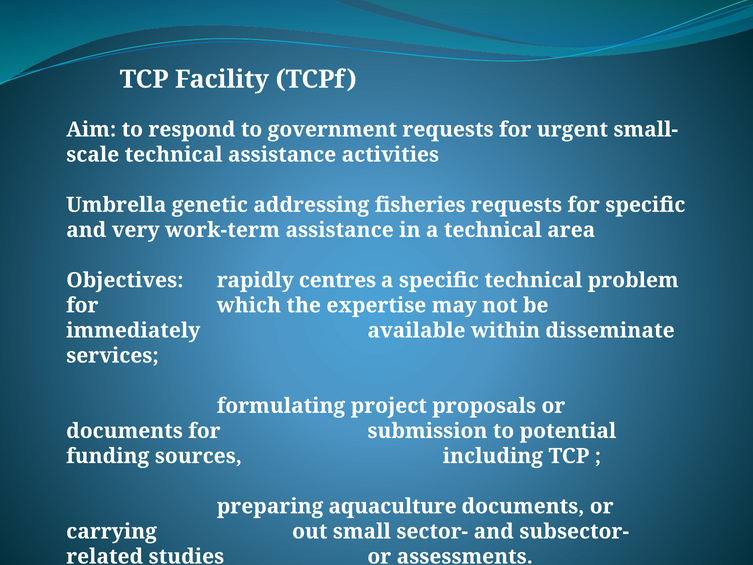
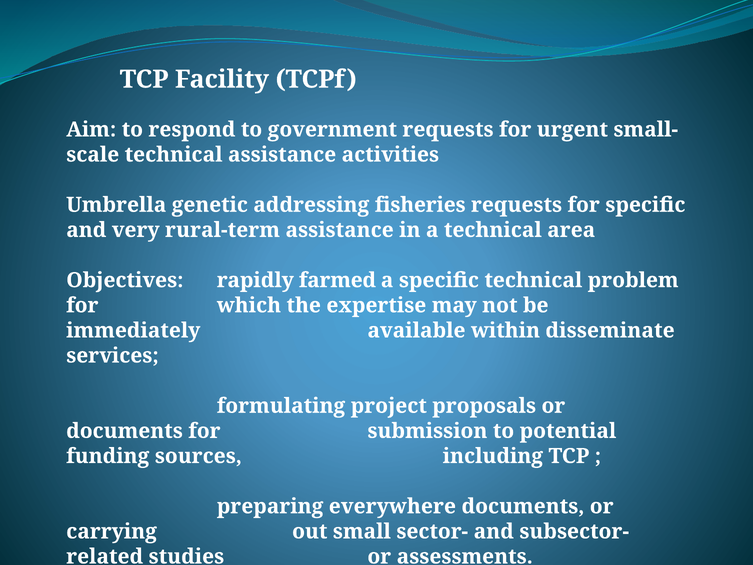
work-term: work-term -> rural-term (222, 230)
centres: centres -> farmed (337, 280)
aquaculture: aquaculture -> everywhere (392, 506)
